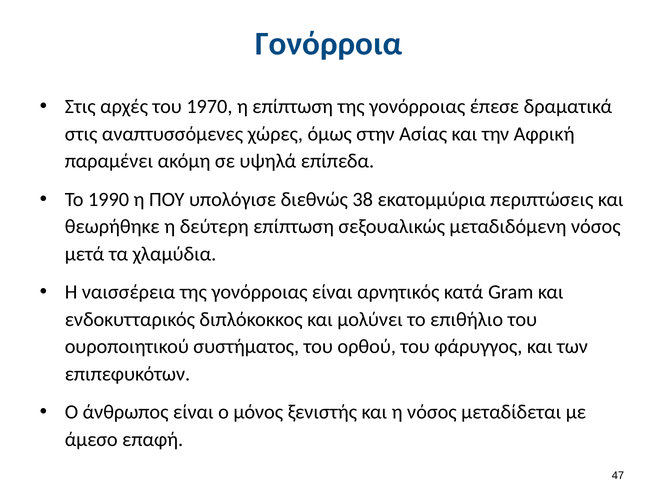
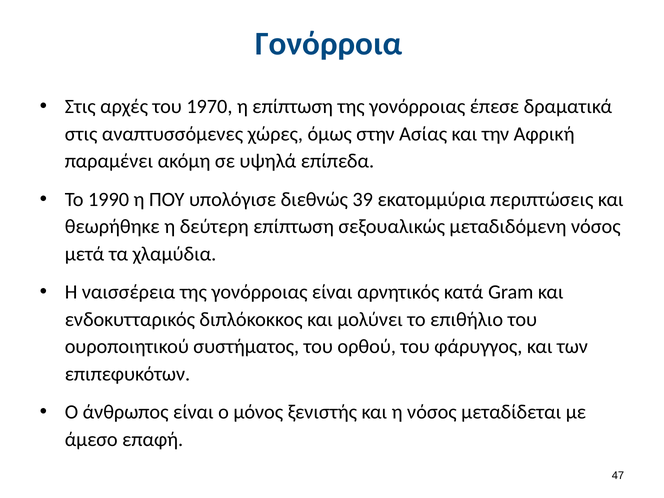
38: 38 -> 39 (363, 199)
